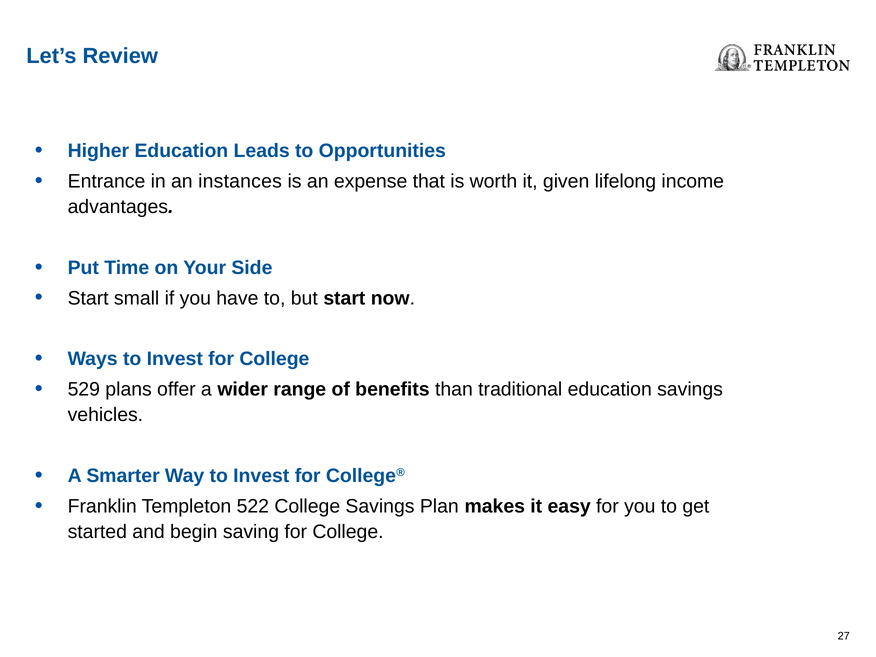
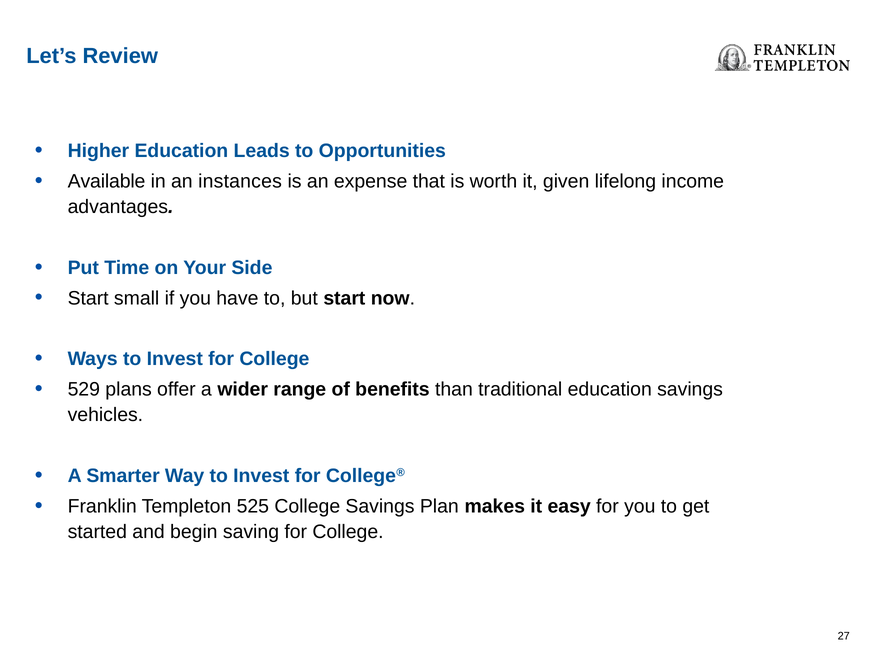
Entrance: Entrance -> Available (107, 181)
522: 522 -> 525 (253, 506)
